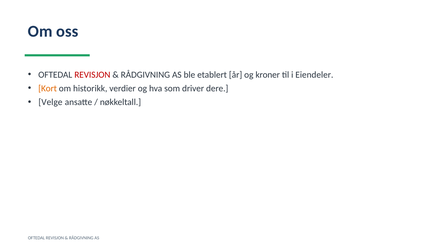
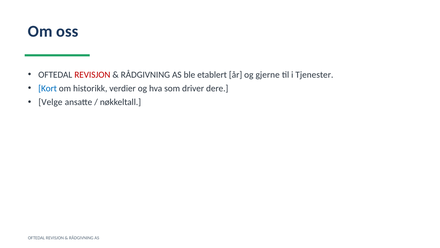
kroner: kroner -> gjerne (268, 75)
Eiendeler: Eiendeler -> Tjenester (314, 75)
Kort colour: orange -> blue (48, 88)
